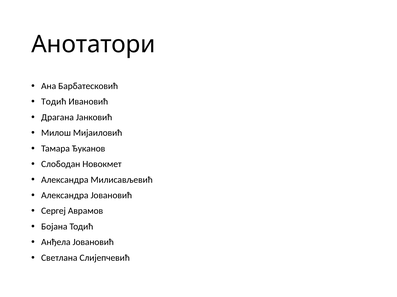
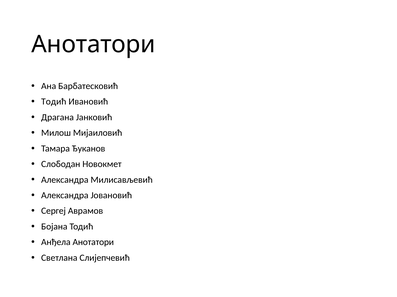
Анђела Јовановић: Јовановић -> Анотатори (93, 243)
